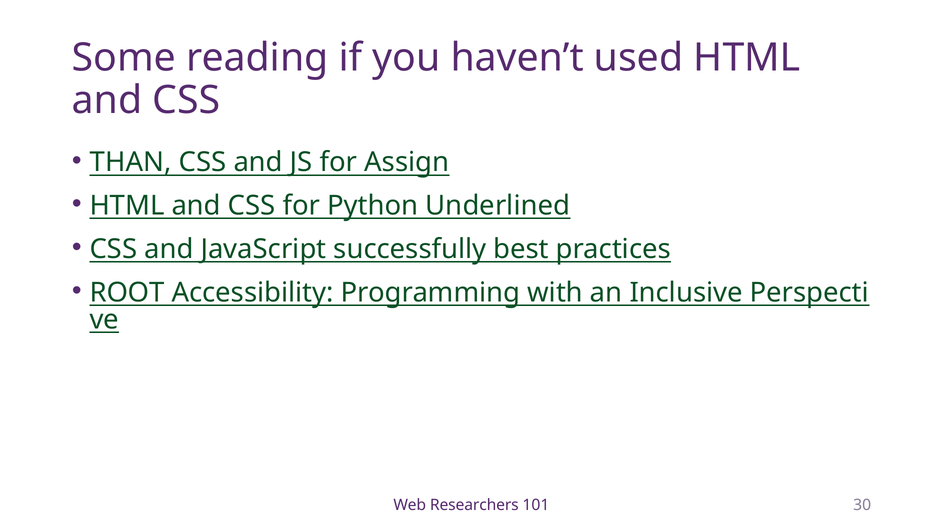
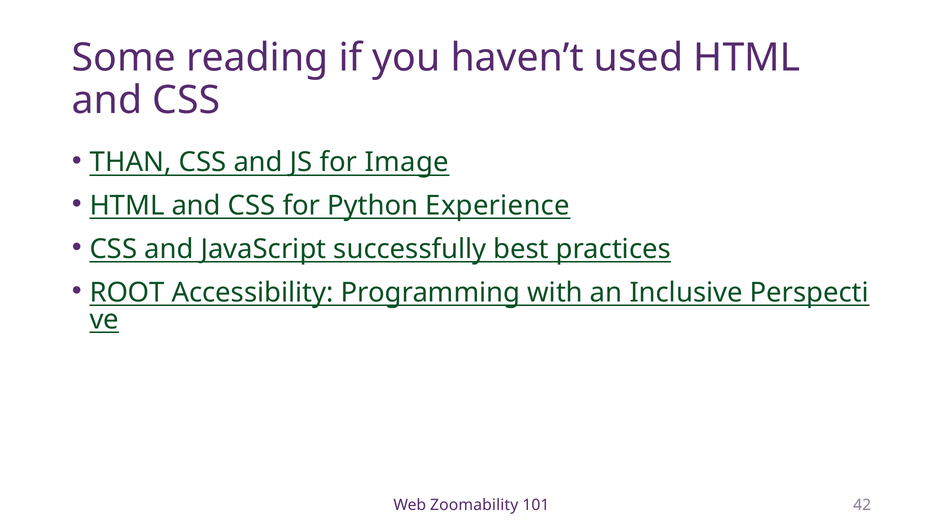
Assign: Assign -> Image (407, 163)
Underlined: Underlined -> Experience (498, 206)
Researchers: Researchers -> Zoomability (474, 506)
30: 30 -> 42 (862, 506)
